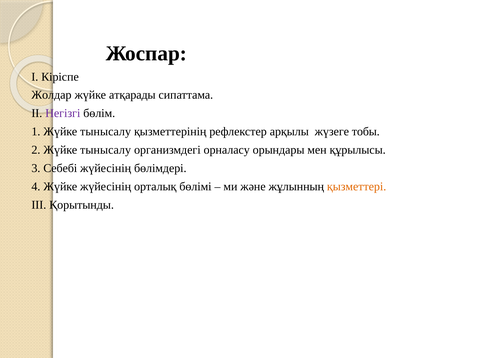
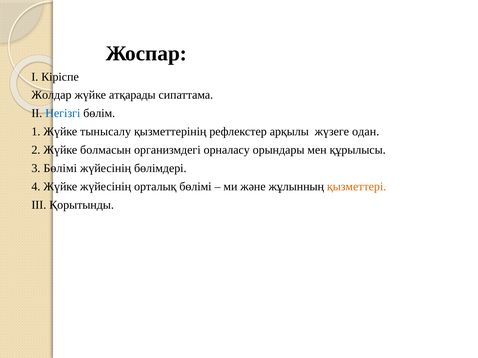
Негізгі colour: purple -> blue (63, 114)
тобы: тобы -> одан (366, 132)
2 Жүйке тынысалу: тынысалу -> болмасын (106, 150)
3 Себебі: Себебі -> Бөлімі (60, 169)
